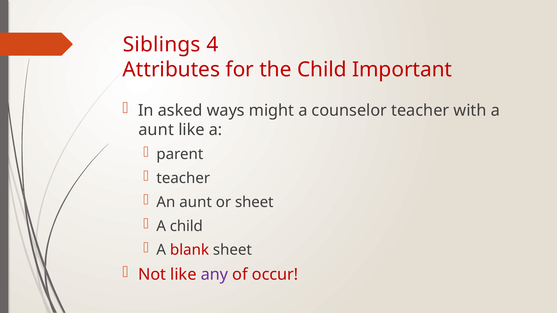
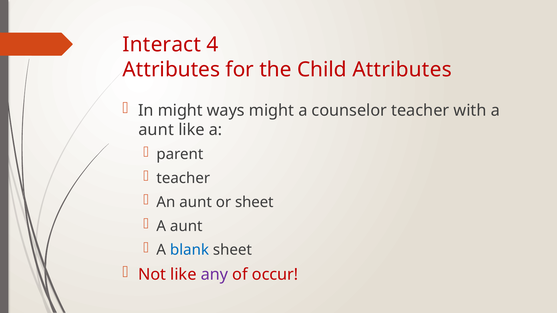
Siblings: Siblings -> Interact (162, 45)
Child Important: Important -> Attributes (402, 70)
In asked: asked -> might (180, 110)
child: child -> aunt (186, 226)
blank colour: red -> blue (189, 250)
